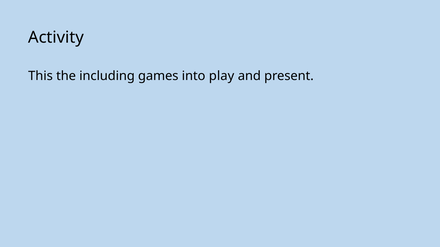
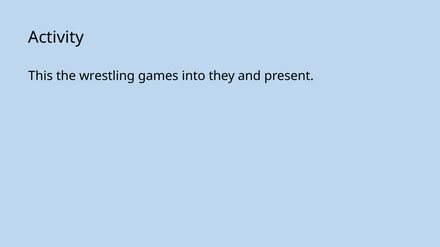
including: including -> wrestling (107, 76)
play: play -> they (222, 76)
